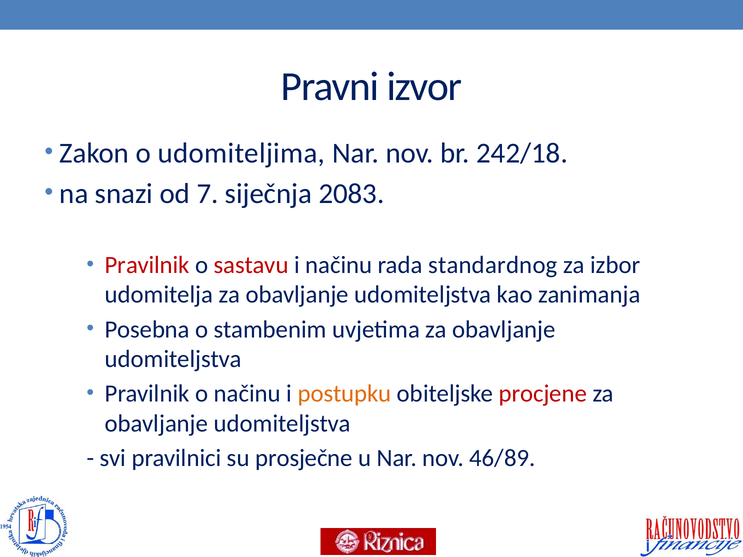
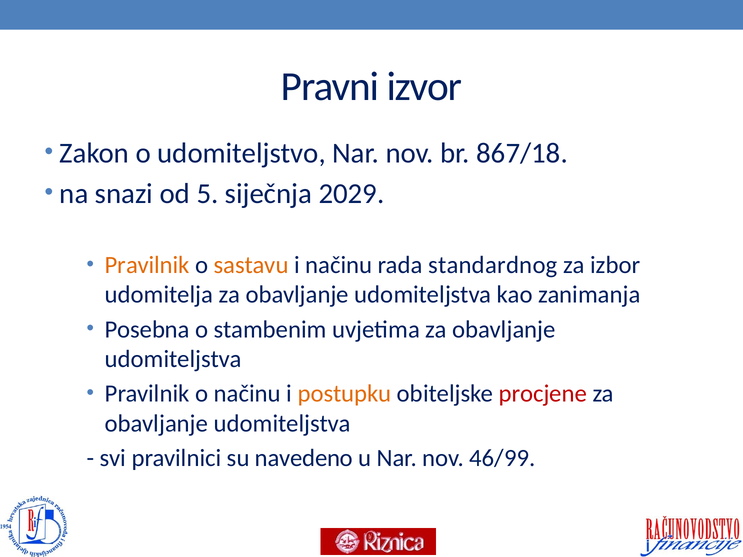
udomiteljima: udomiteljima -> udomiteljstvo (242, 153)
242/18: 242/18 -> 867/18 (522, 153)
7: 7 -> 5 (207, 194)
2083: 2083 -> 2029 (351, 194)
Pravilnik colour: red -> orange (147, 265)
sastavu colour: red -> orange (251, 265)
prosječne: prosječne -> navedeno (304, 458)
46/89: 46/89 -> 46/99 (502, 458)
